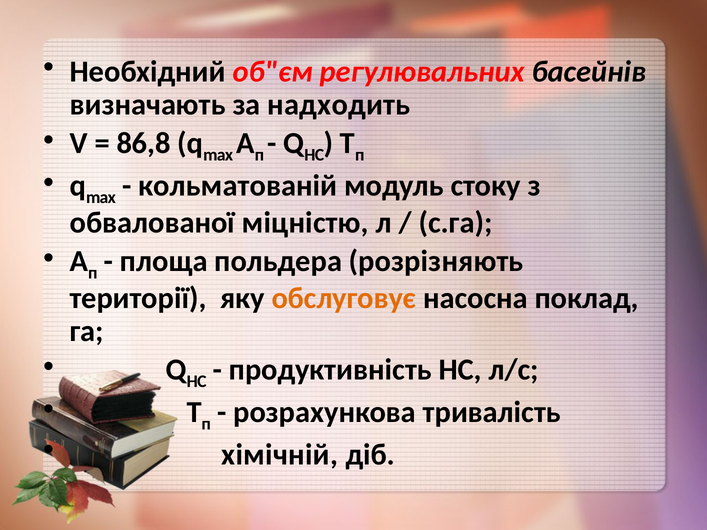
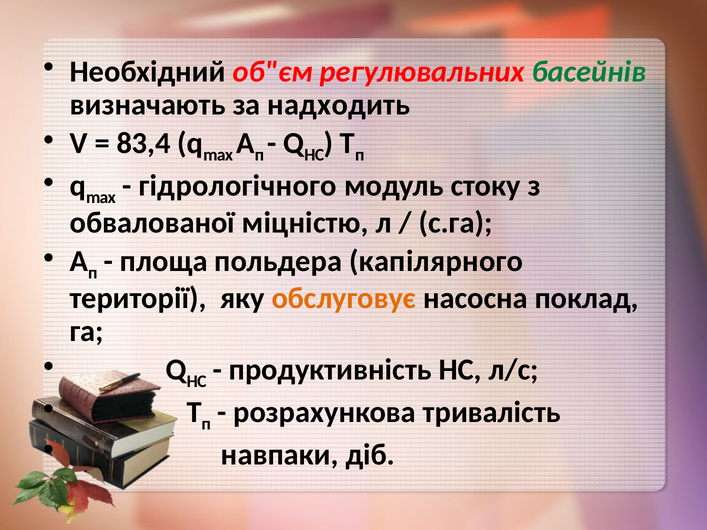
басейнів colour: black -> green (589, 72)
86,8: 86,8 -> 83,4 (144, 143)
кольматованій: кольматованій -> гідрологічного (238, 186)
розрізняють: розрізняють -> капілярного (436, 261)
хімічній: хімічній -> навпаки (280, 455)
